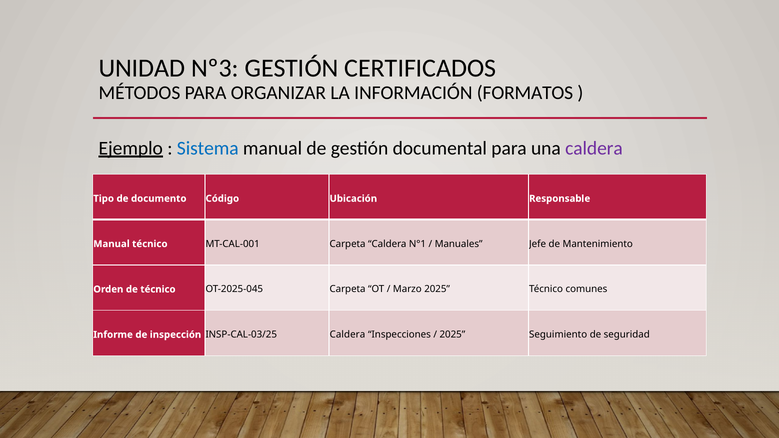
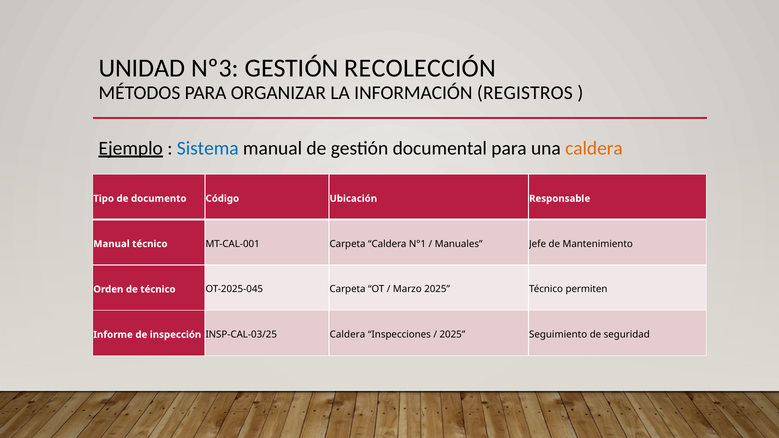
CERTIFICADOS: CERTIFICADOS -> RECOLECCIÓN (420, 68)
FORMATOS: FORMATOS -> REGISTROS (525, 93)
caldera colour: purple -> orange (594, 148)
comunes: comunes -> permiten (586, 289)
